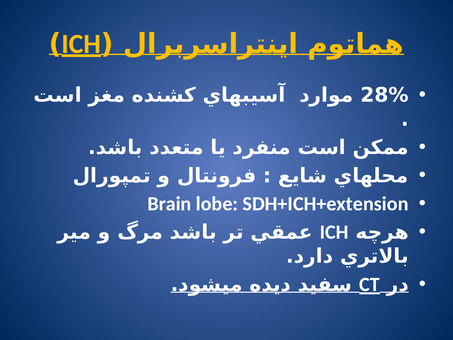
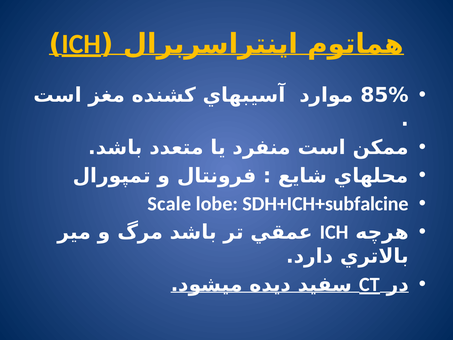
28%: 28% -> 85% (385, 95)
Brain: Brain -> Scale (169, 204)
SDH+ICH+extension: SDH+ICH+extension -> SDH+ICH+subfalcine (326, 204)
